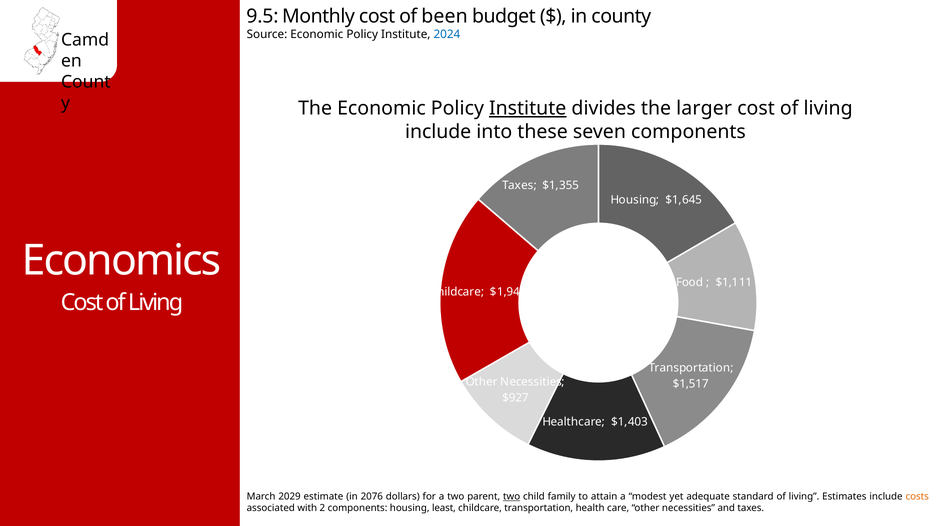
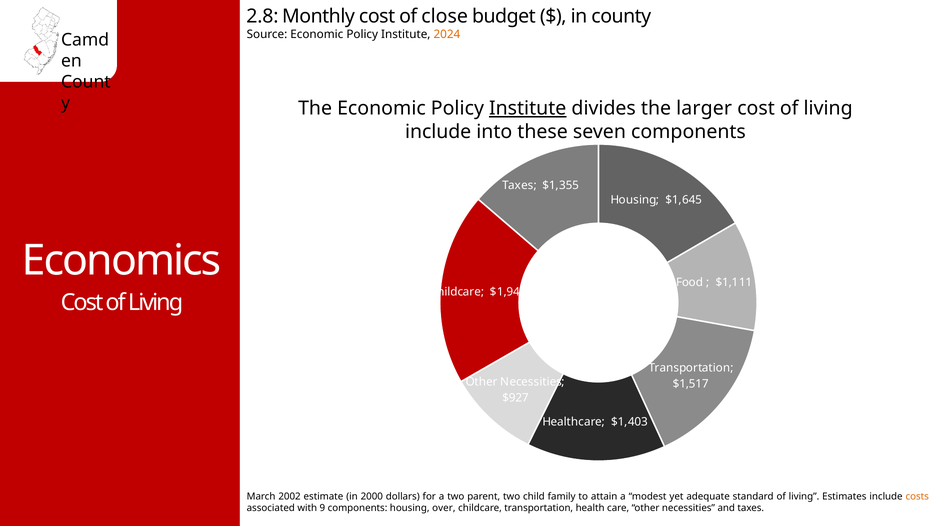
9.5: 9.5 -> 2.8 (262, 17)
been: been -> close (445, 17)
2024 colour: blue -> orange (447, 35)
2029: 2029 -> 2002 (290, 497)
2076: 2076 -> 2000 (372, 497)
two underline: present -> none (512, 497)
2: 2 -> 9 (322, 509)
least: least -> over (444, 509)
